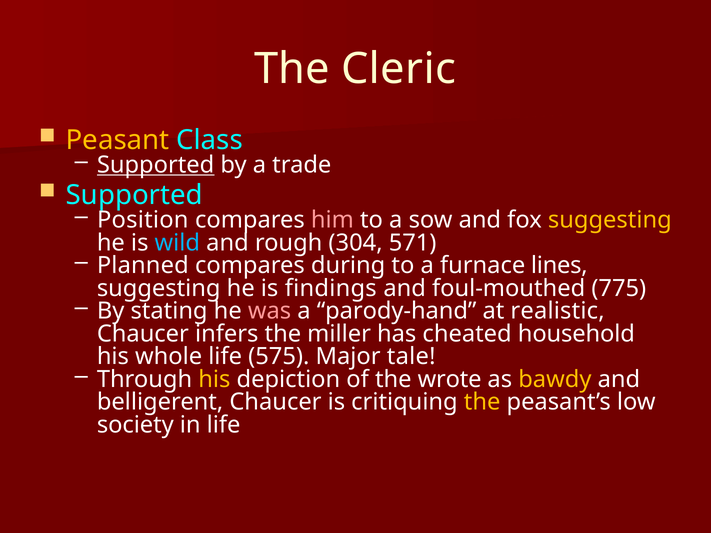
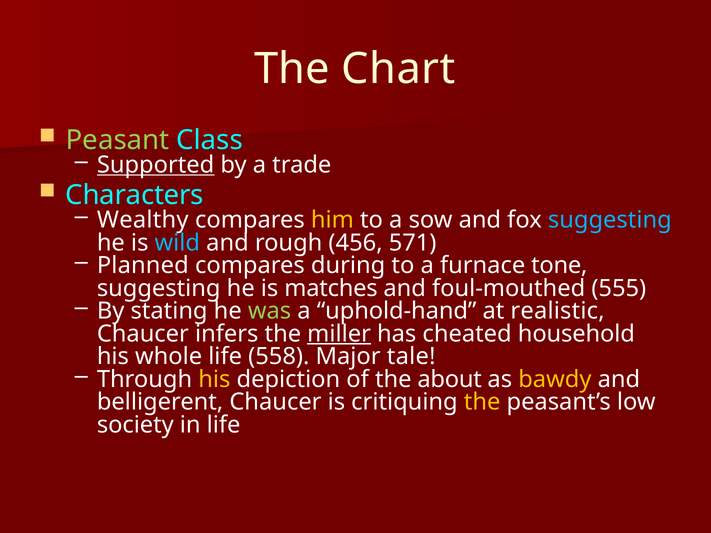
Cleric: Cleric -> Chart (399, 69)
Peasant colour: yellow -> light green (118, 140)
Supported: Supported -> Characters (134, 195)
Position: Position -> Wealthy (143, 220)
him colour: pink -> yellow (332, 220)
suggesting colour: yellow -> light blue (610, 220)
304: 304 -> 456 (356, 243)
lines: lines -> tone (559, 266)
findings: findings -> matches (331, 288)
775: 775 -> 555 (619, 288)
was colour: pink -> light green (270, 311)
parody-hand: parody-hand -> uphold-hand (397, 311)
miller underline: none -> present (339, 334)
575: 575 -> 558 (279, 357)
wrote: wrote -> about (450, 379)
